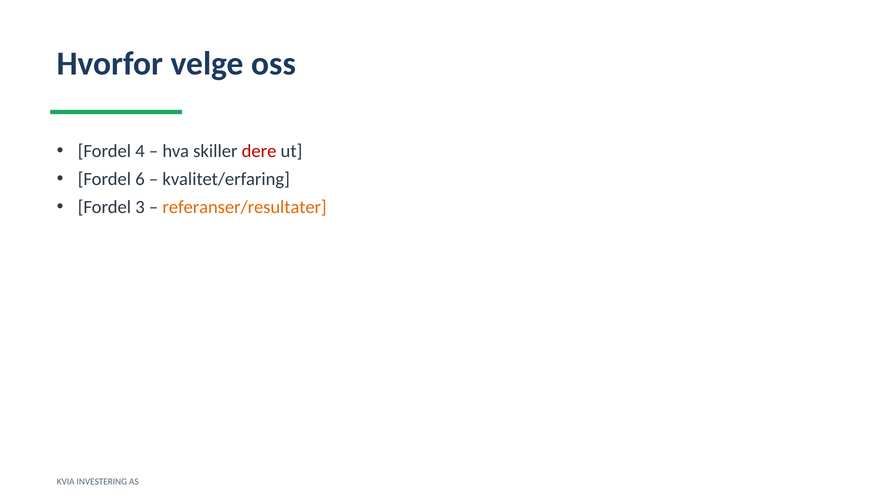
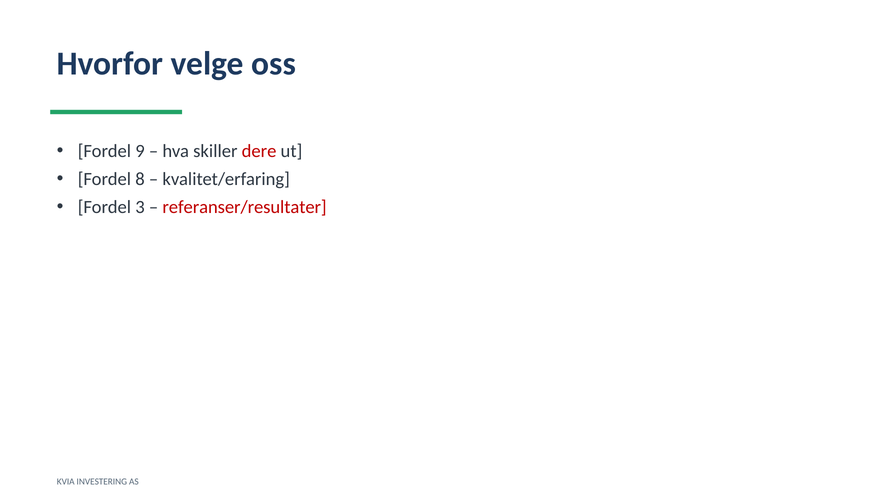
4: 4 -> 9 (140, 151)
6: 6 -> 8 (140, 179)
referanser/resultater colour: orange -> red (245, 207)
